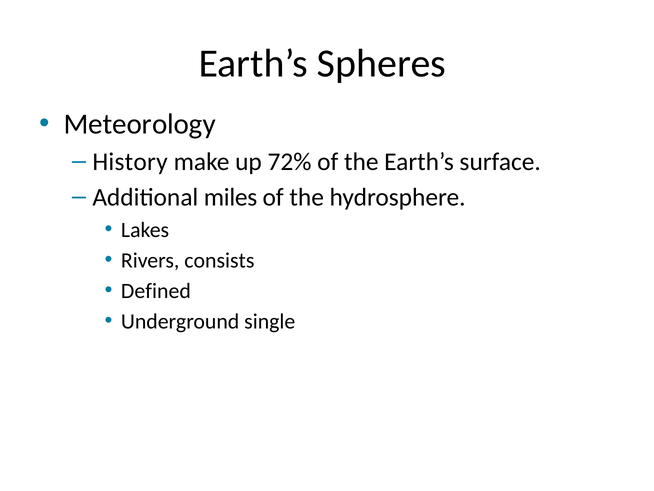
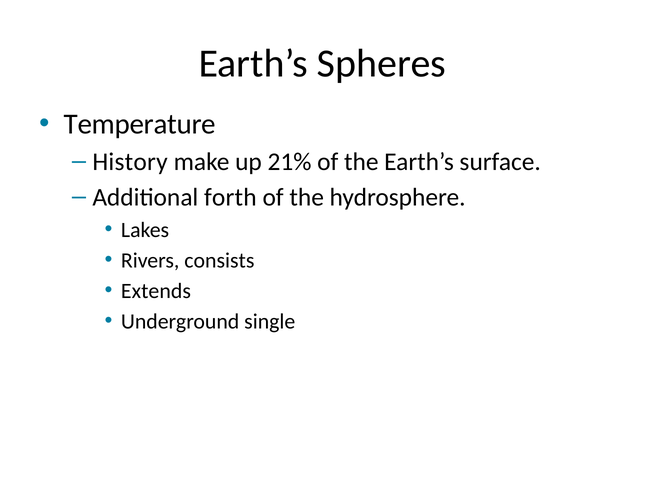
Meteorology: Meteorology -> Temperature (140, 124)
72%: 72% -> 21% (290, 162)
miles: miles -> forth (230, 197)
Defined: Defined -> Extends (156, 291)
